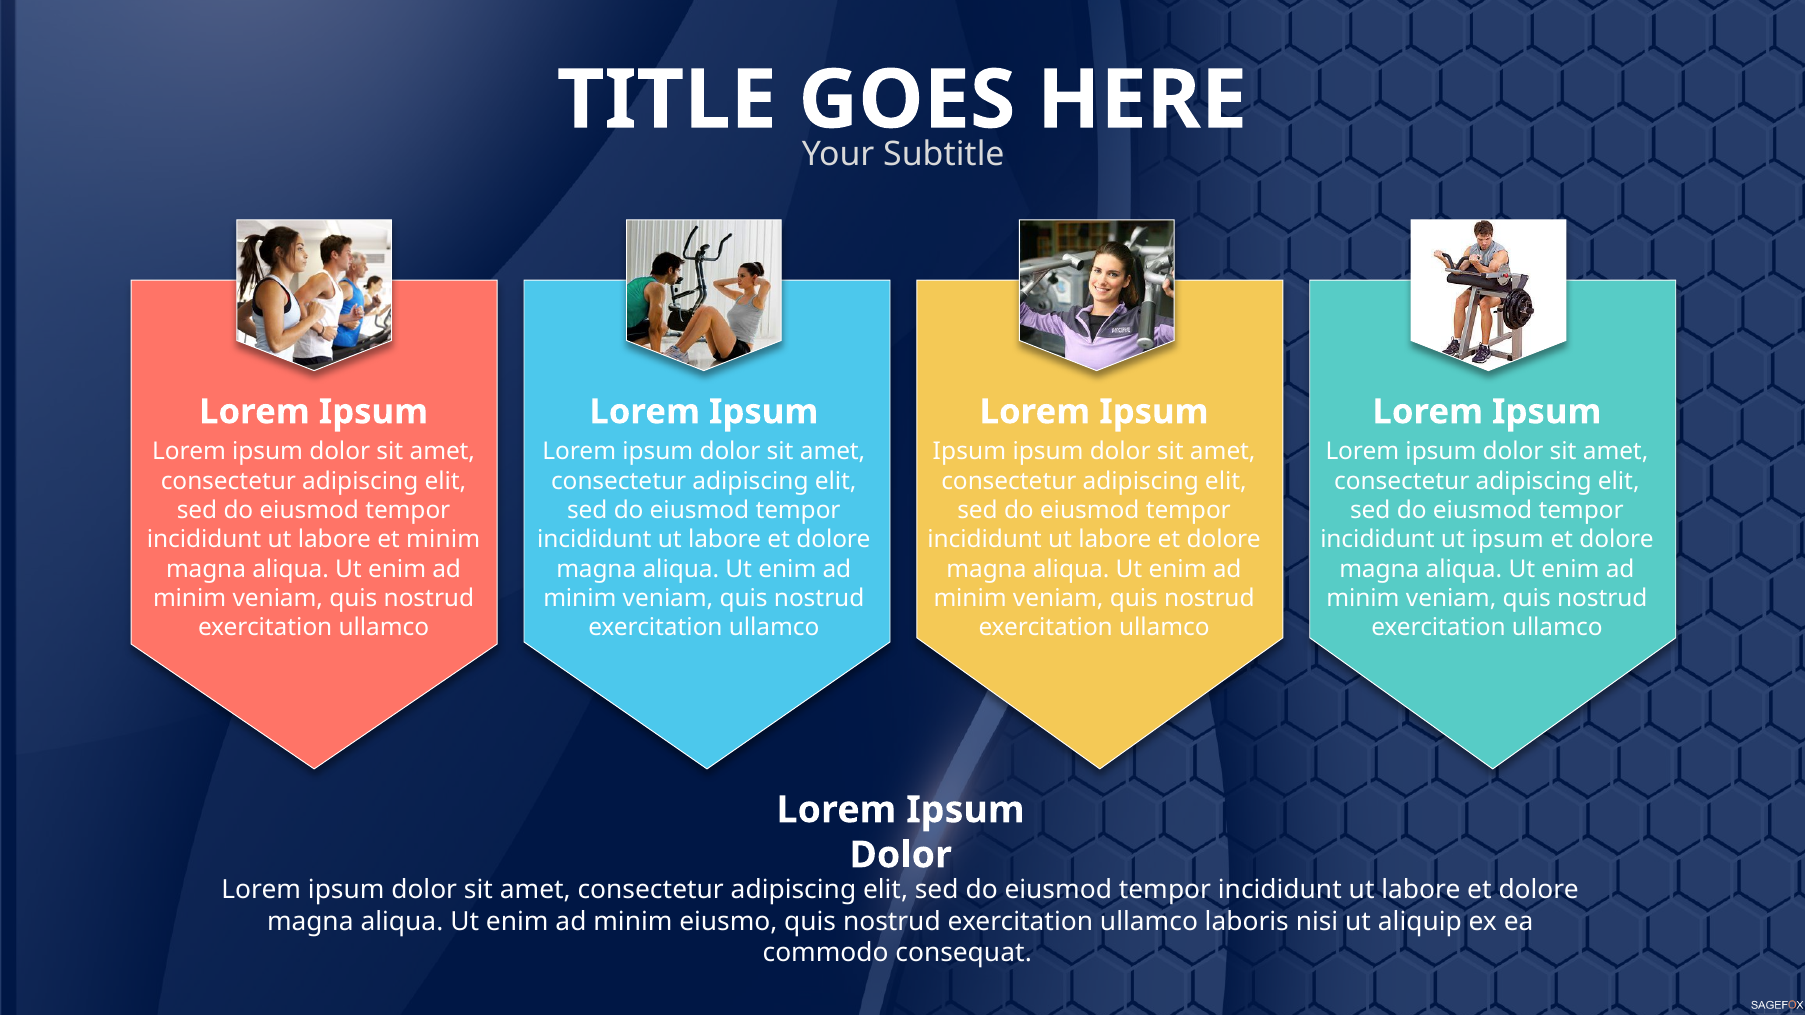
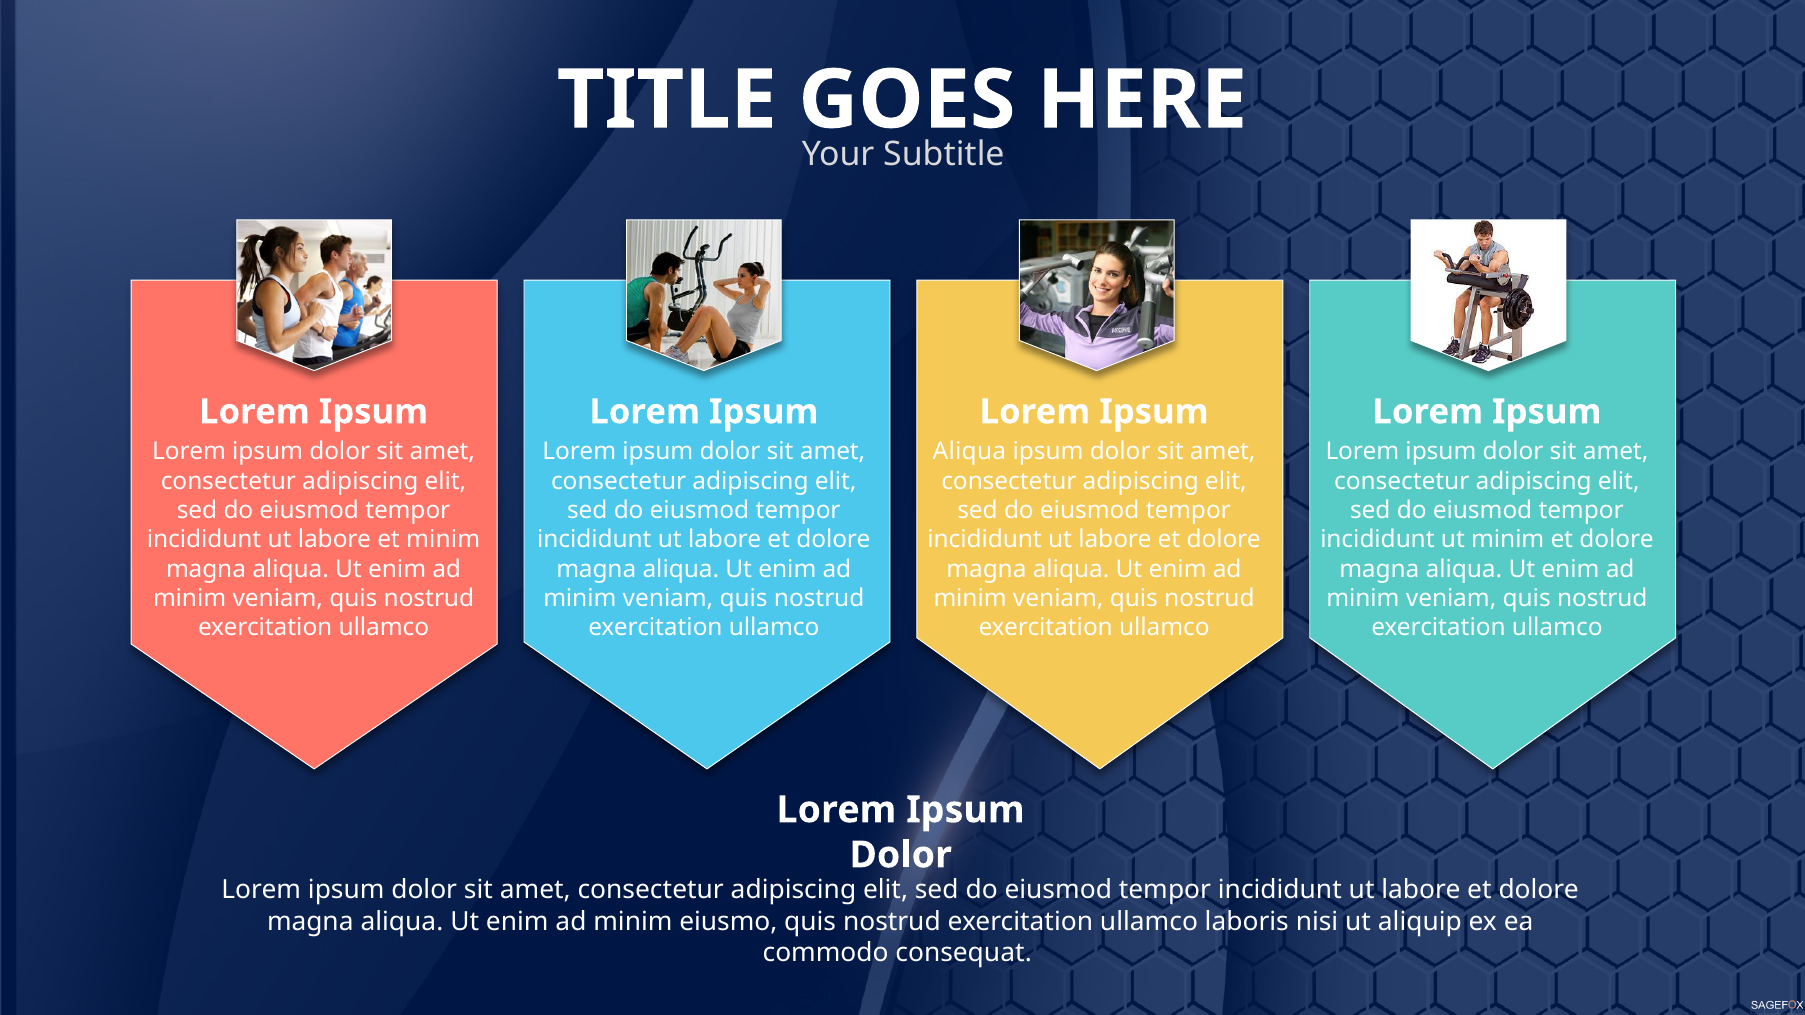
Ipsum: Ipsum -> Aliqua (969, 452)
ut ipsum: ipsum -> minim (1508, 540)
